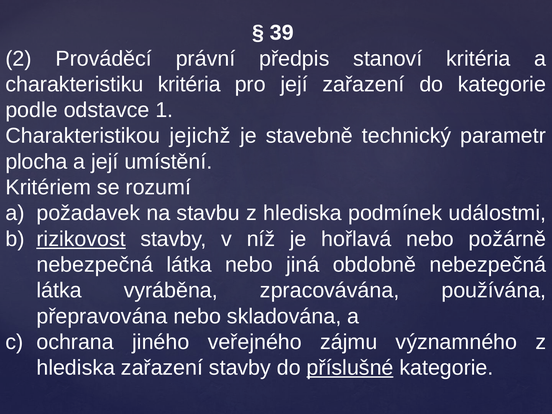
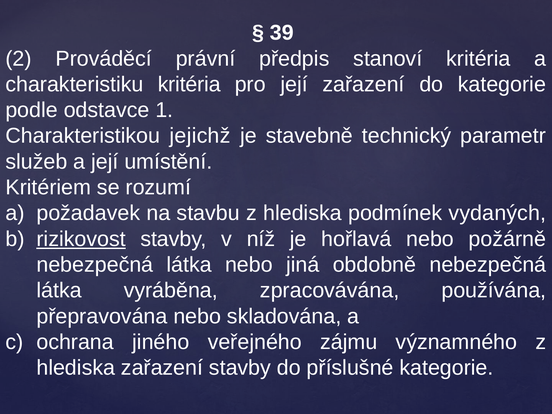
plocha: plocha -> služeb (36, 162)
událostmi: událostmi -> vydaných (497, 213)
příslušné underline: present -> none (350, 368)
